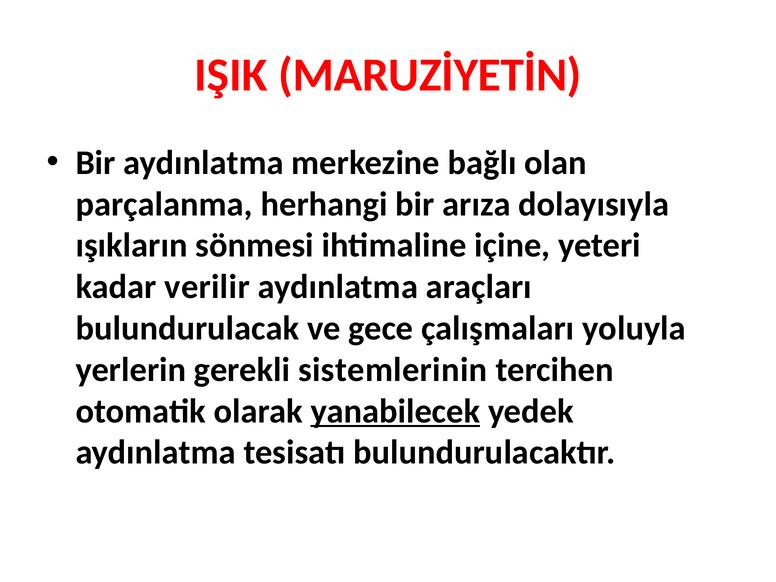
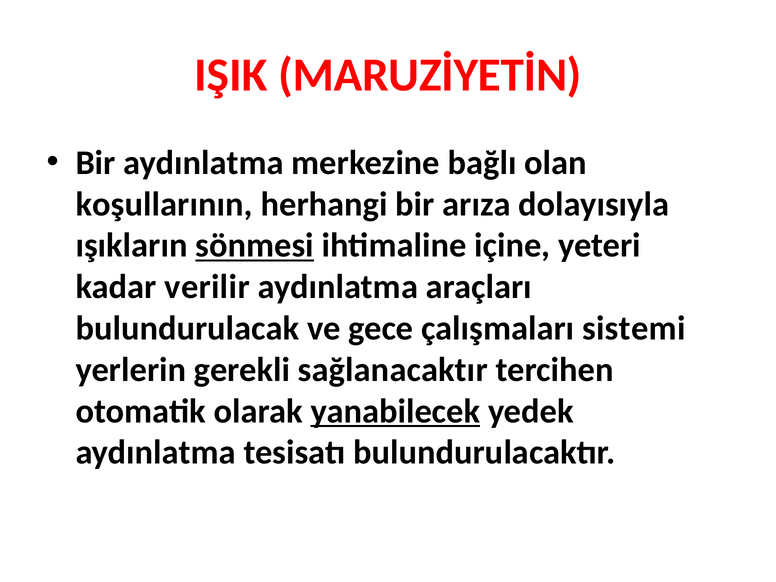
parçalanma: parçalanma -> koşullarının (164, 204)
sönmesi underline: none -> present (255, 246)
yoluyla: yoluyla -> sistemi (634, 328)
sistemlerinin: sistemlerinin -> sağlanacaktır (393, 370)
